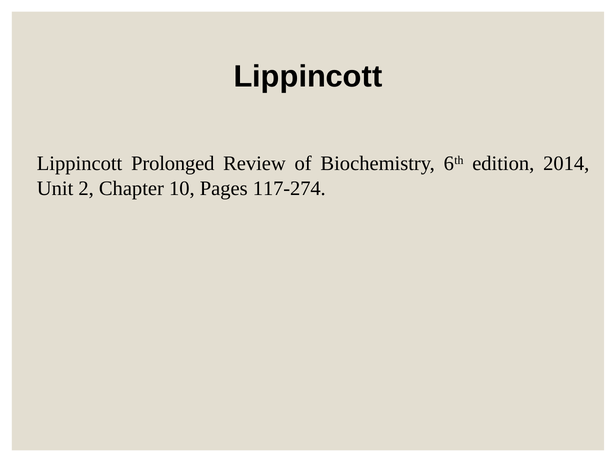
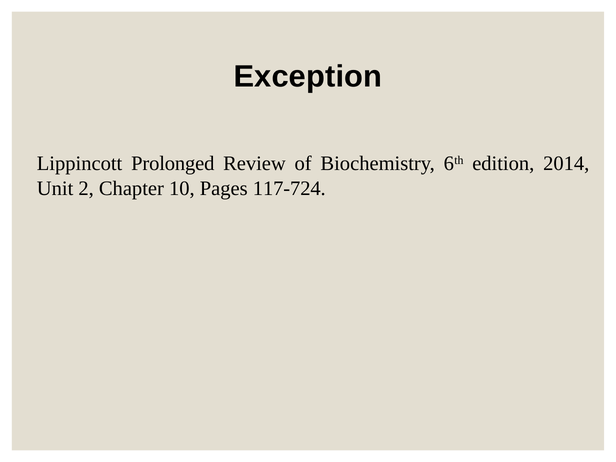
Lippincott: Lippincott -> Exception (308, 77)
117-274: 117-274 -> 117-724 (289, 188)
